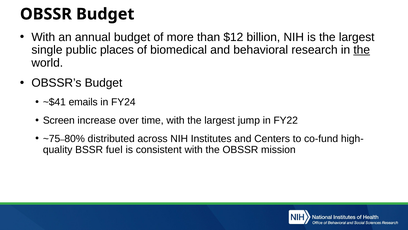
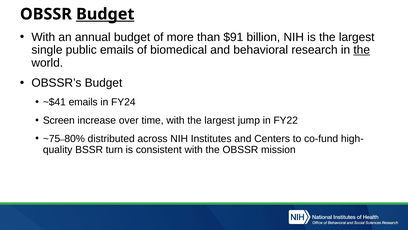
Budget underline: none -> present (105, 14)
$12: $12 -> $91 (233, 37)
public places: places -> emails (117, 50)
fuel: fuel -> turn (114, 149)
